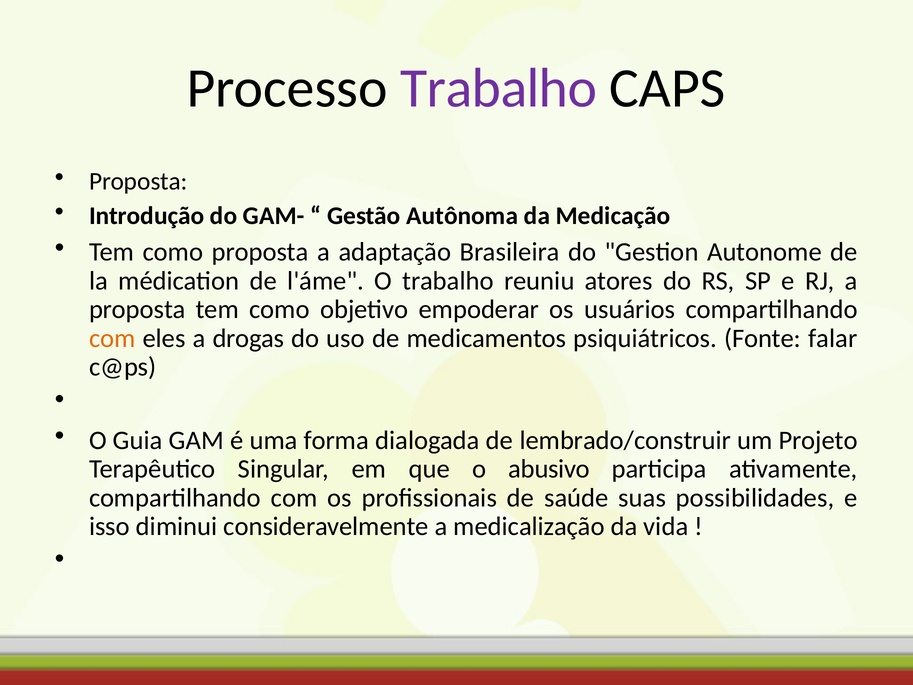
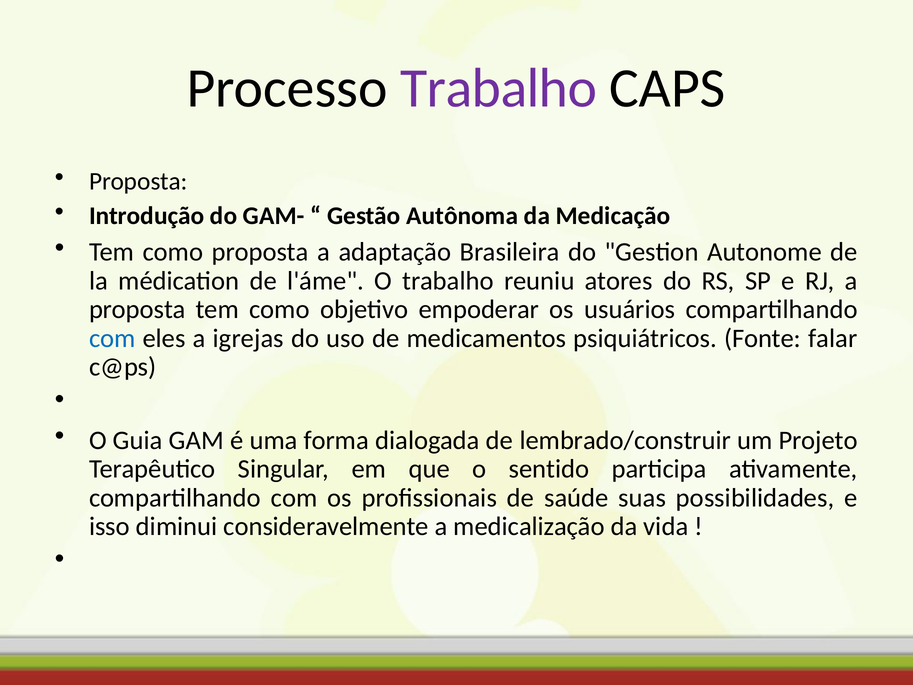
com colour: orange -> blue (112, 338)
drogas: drogas -> igrejas (248, 338)
abusivo: abusivo -> sentido (549, 469)
